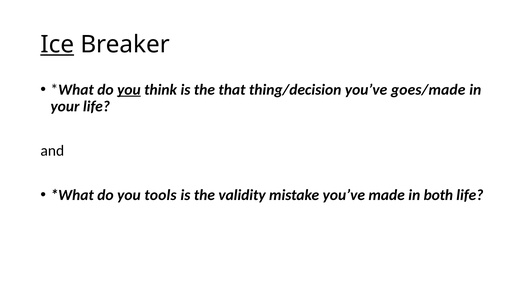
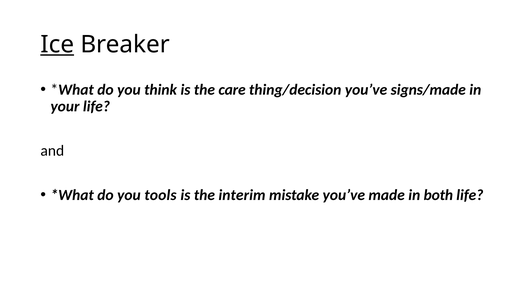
you underline: present -> none (129, 90)
that: that -> care (232, 90)
goes/made: goes/made -> signs/made (428, 90)
validity: validity -> interim (242, 196)
